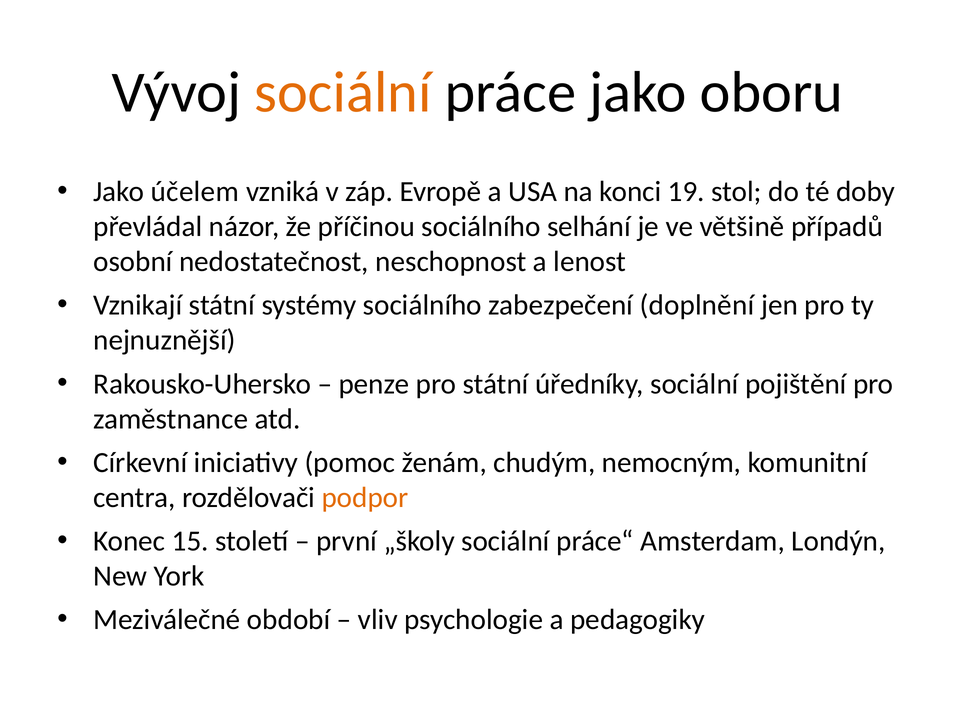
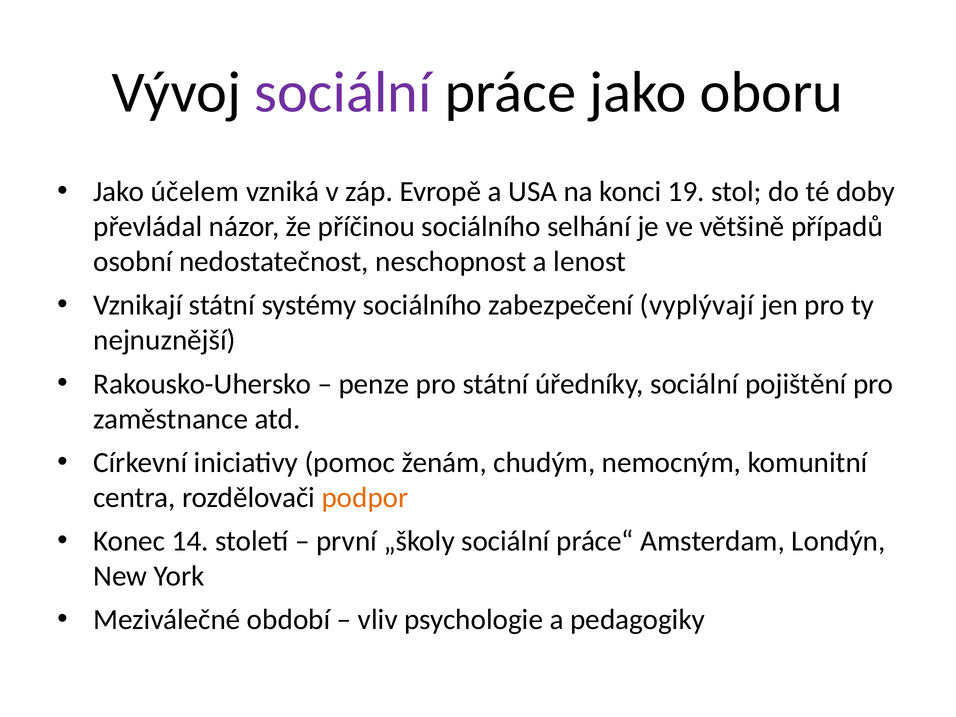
sociální colour: orange -> purple (343, 93)
doplnění: doplnění -> vyplývají (697, 305)
15: 15 -> 14 (190, 541)
